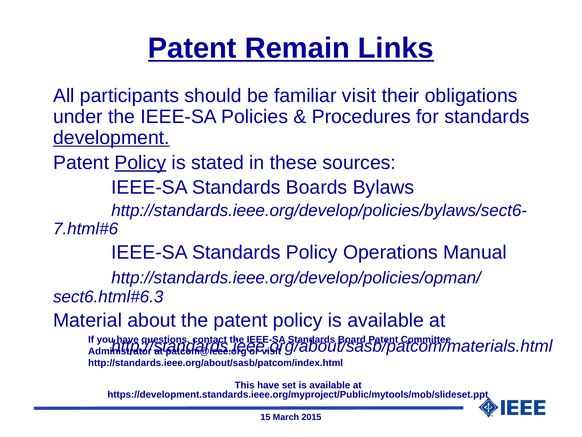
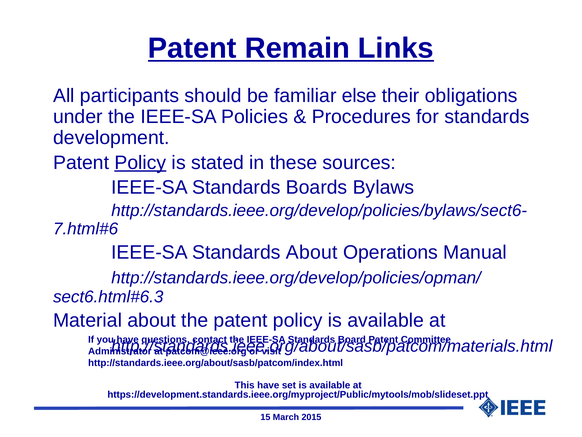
familiar visit: visit -> else (359, 96)
development underline: present -> none (111, 138)
Standards Policy: Policy -> About (312, 252)
